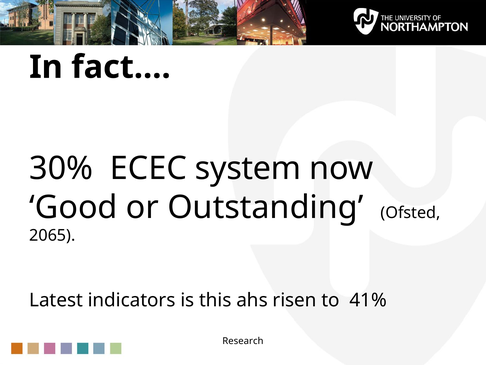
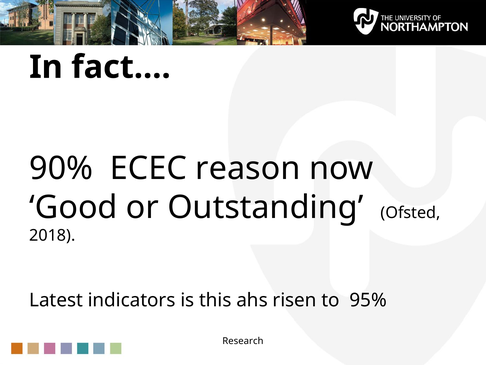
30%: 30% -> 90% (61, 168)
system: system -> reason (248, 168)
2065: 2065 -> 2018 (52, 235)
41%: 41% -> 95% (368, 300)
